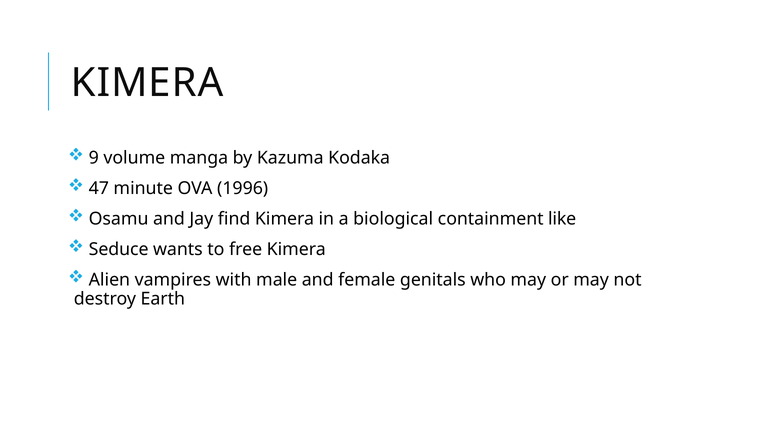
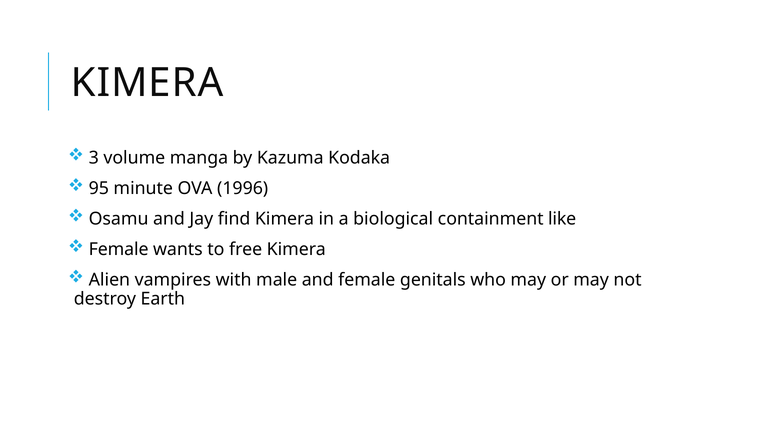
9: 9 -> 3 (94, 158)
47: 47 -> 95 (99, 188)
Seduce: Seduce -> Female (119, 249)
